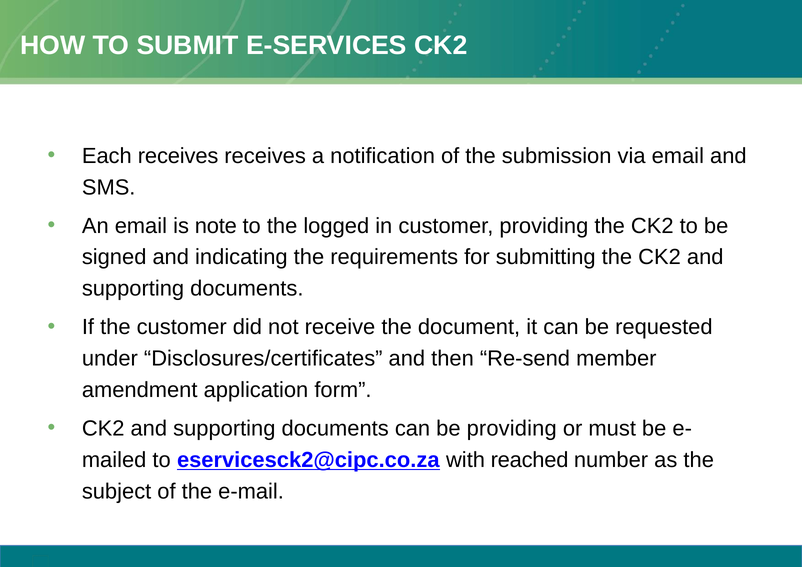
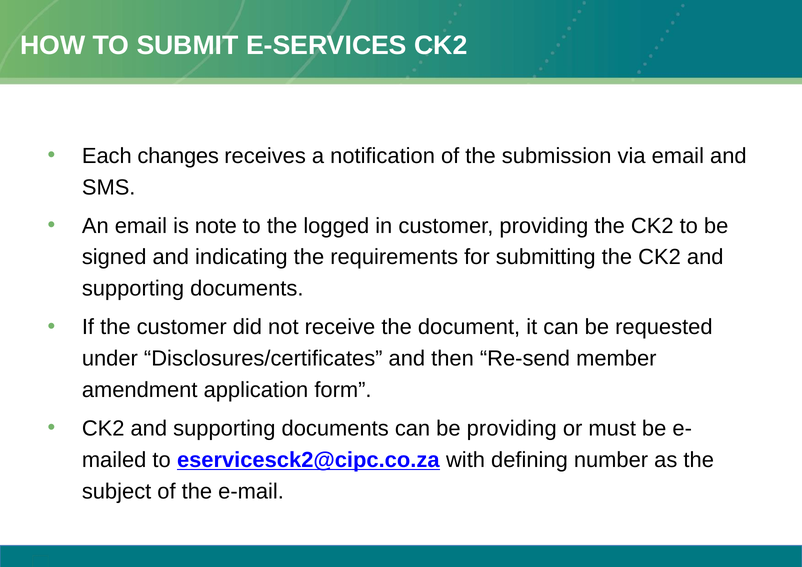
Each receives: receives -> changes (178, 156)
reached: reached -> defining (529, 460)
